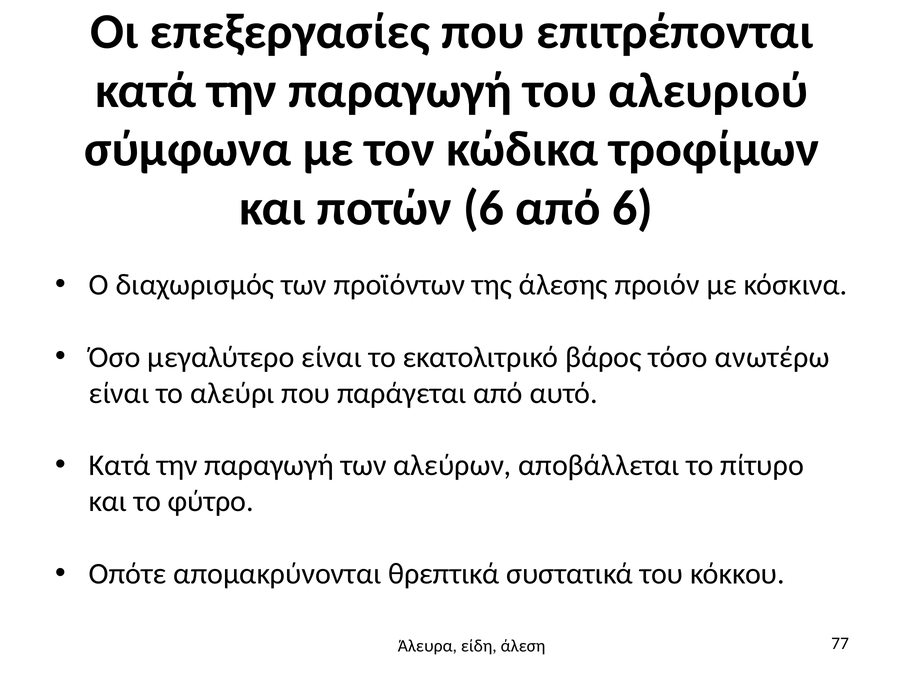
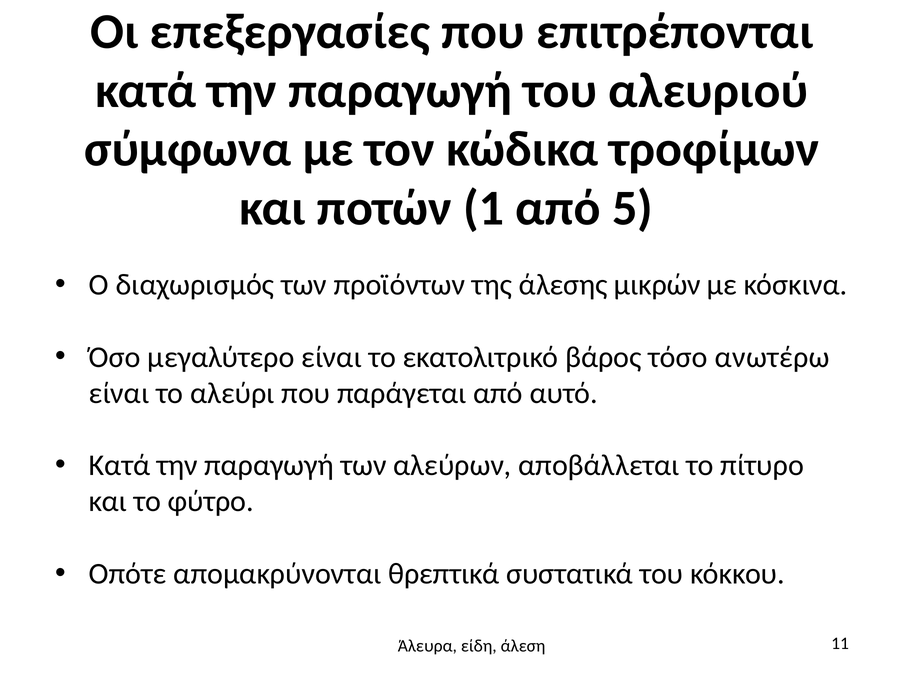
ποτών 6: 6 -> 1 (484, 208)
από 6: 6 -> 5 (633, 208)
προιόν: προιόν -> μικρών (657, 285)
77: 77 -> 11 (840, 644)
